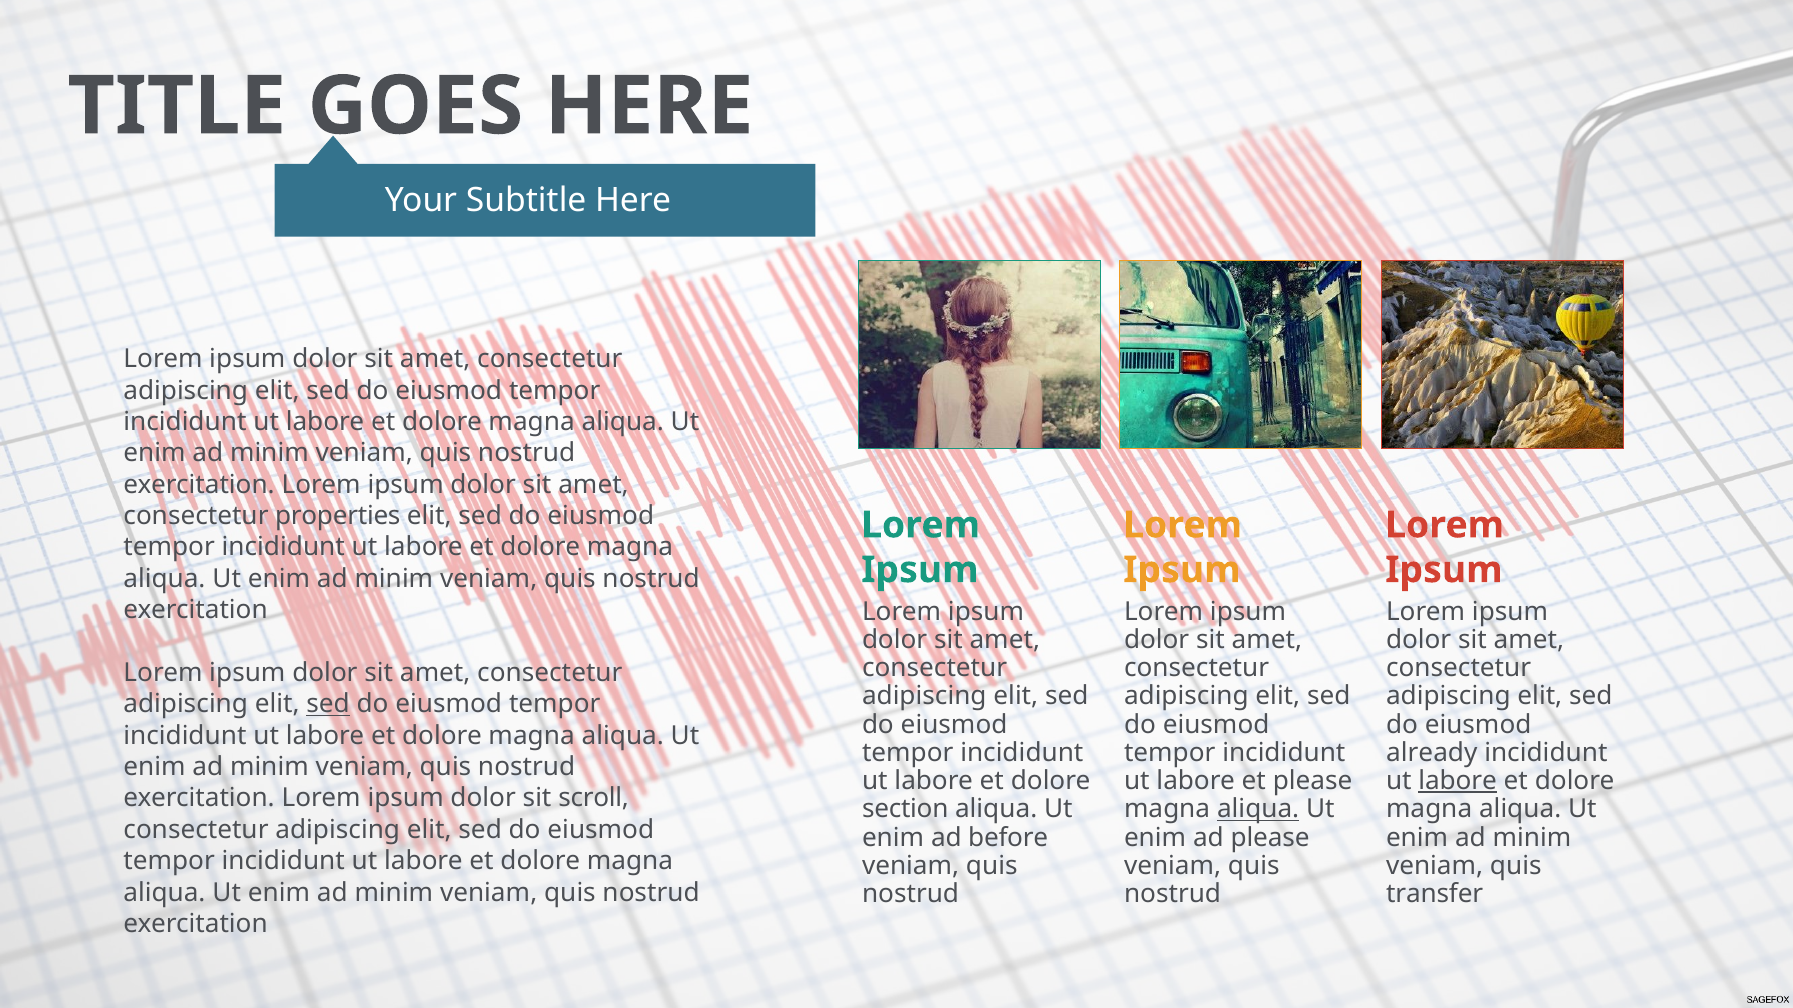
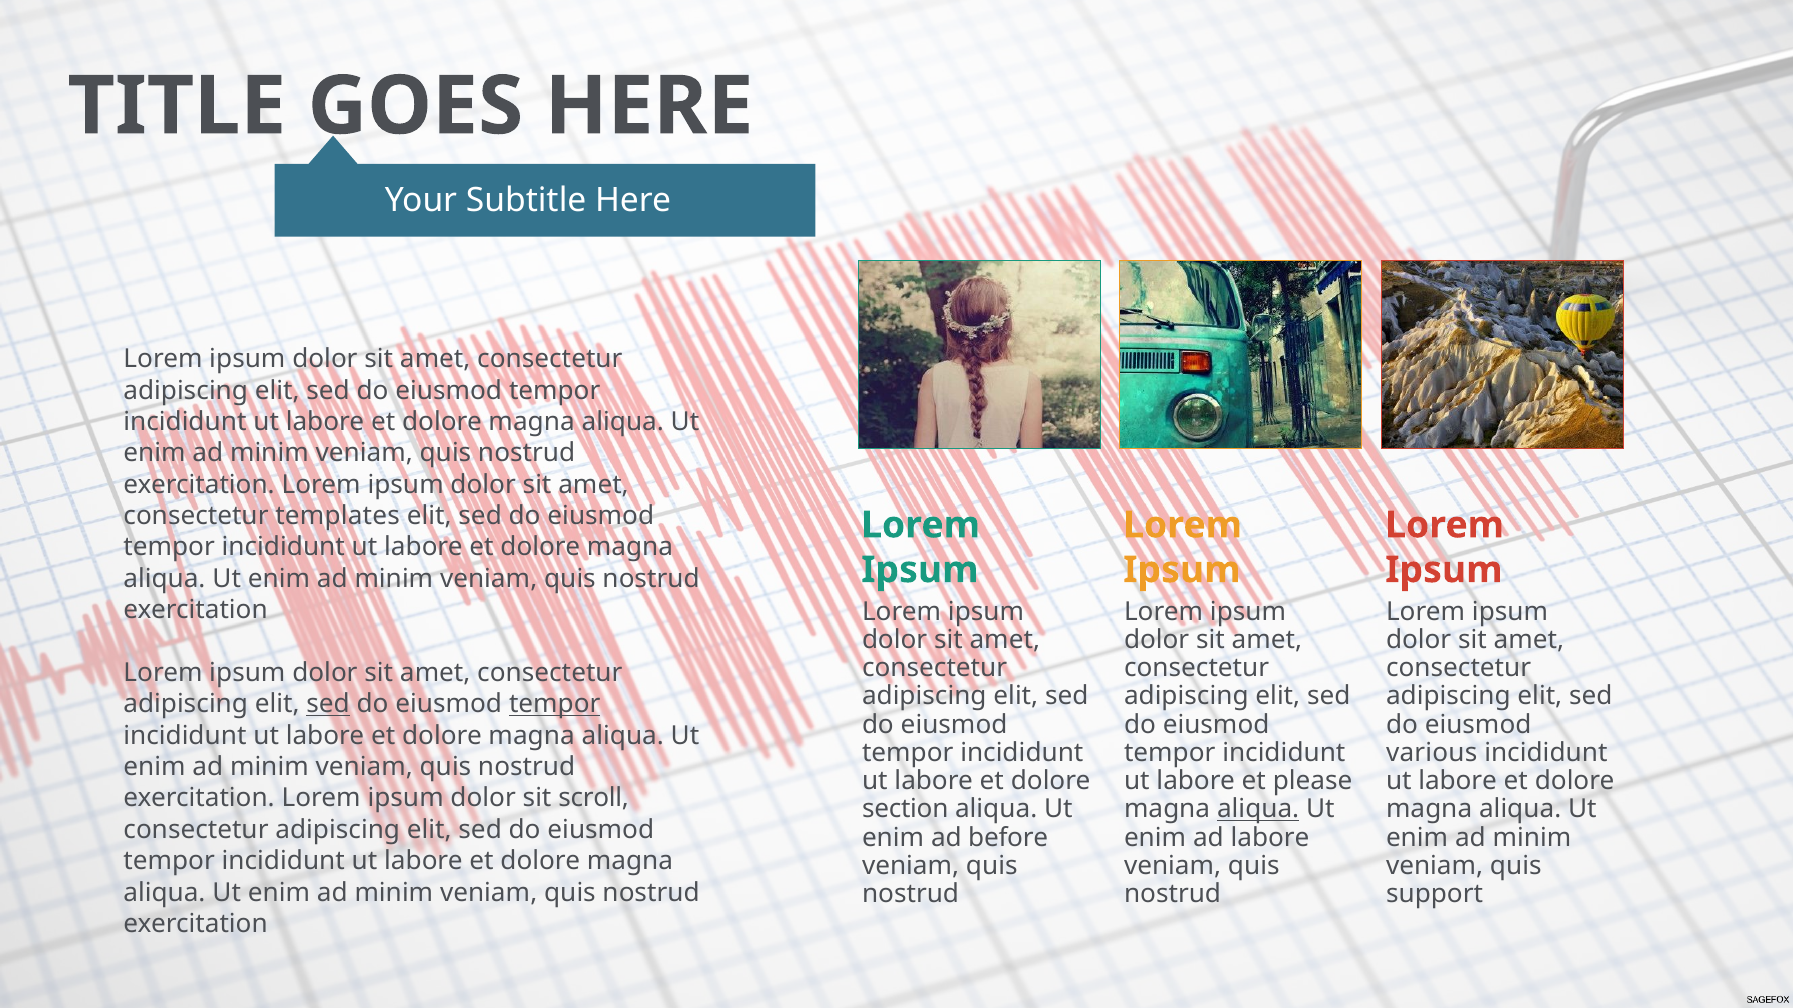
properties: properties -> templates (338, 516)
tempor underline: none -> present (555, 705)
already: already -> various (1432, 753)
labore underline: present -> none (1458, 781)
ad please: please -> labore (1270, 838)
transfer: transfer -> support (1435, 894)
